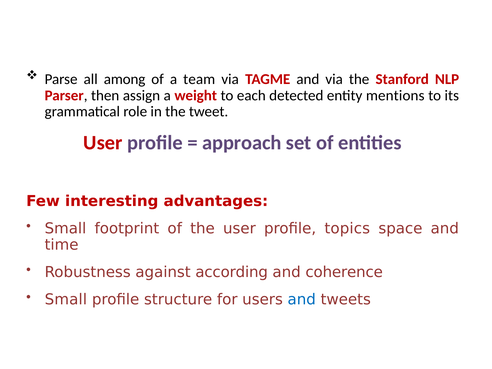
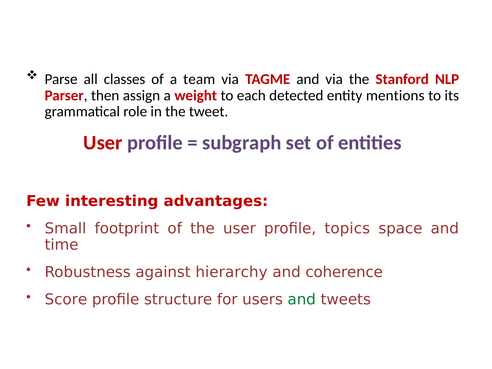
among: among -> classes (125, 79)
approach: approach -> subgraph (242, 143)
according: according -> hierarchy (232, 272)
Small: Small -> Score (66, 299)
and colour: blue -> green (302, 299)
